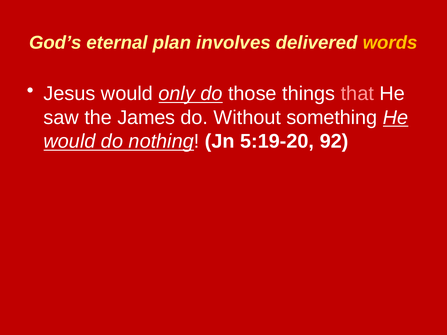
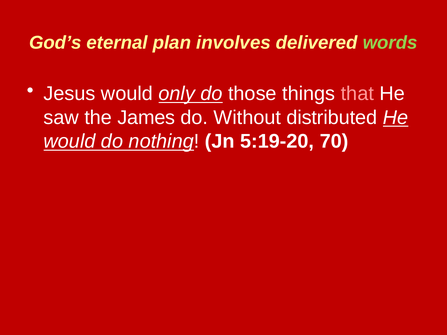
words colour: yellow -> light green (390, 43)
something: something -> distributed (332, 118)
92: 92 -> 70 (334, 141)
